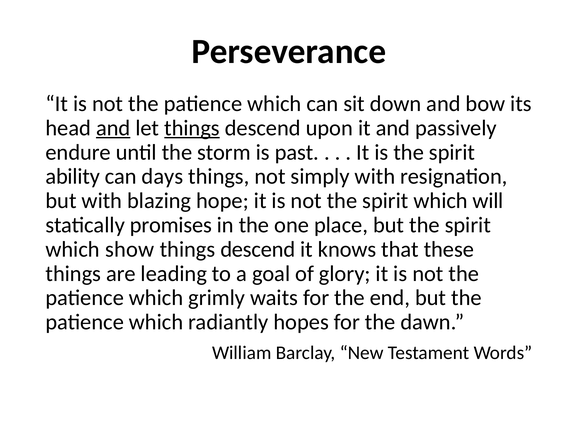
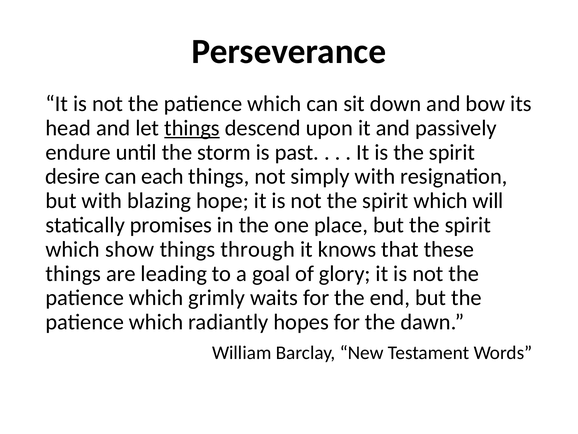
and underline: present -> none (113, 128)
ability: ability -> desire (73, 176)
days: days -> each (163, 176)
descend: descend -> through (258, 249)
